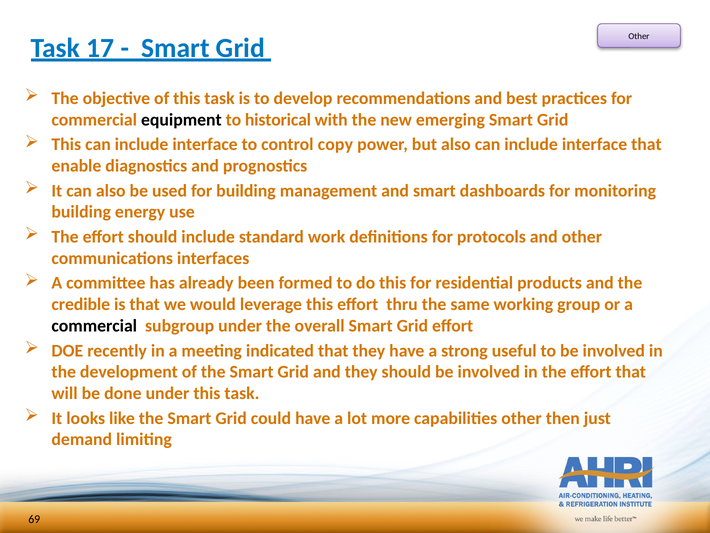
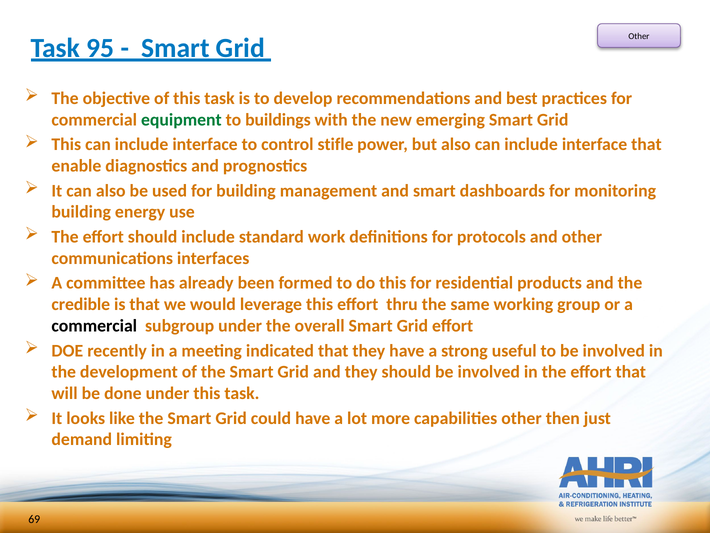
17: 17 -> 95 (100, 48)
equipment colour: black -> green (181, 120)
historical: historical -> buildings (278, 120)
copy: copy -> stifle (336, 144)
